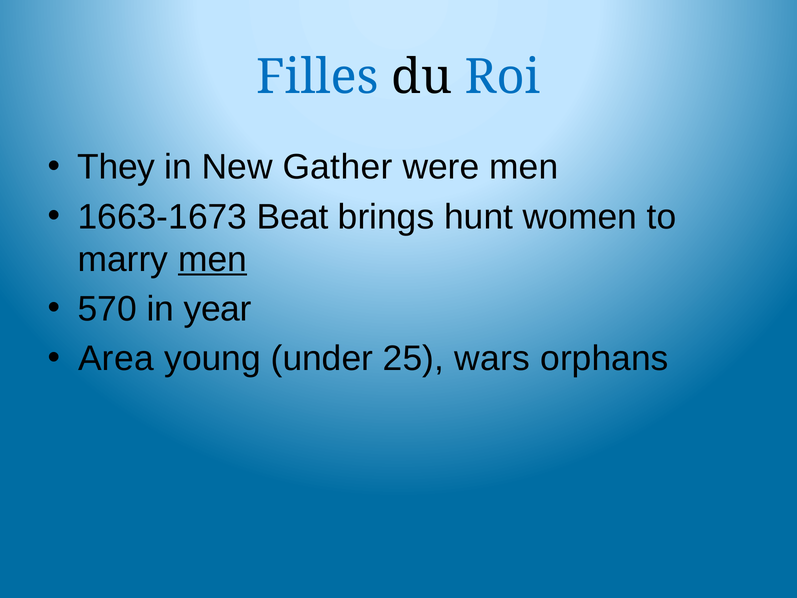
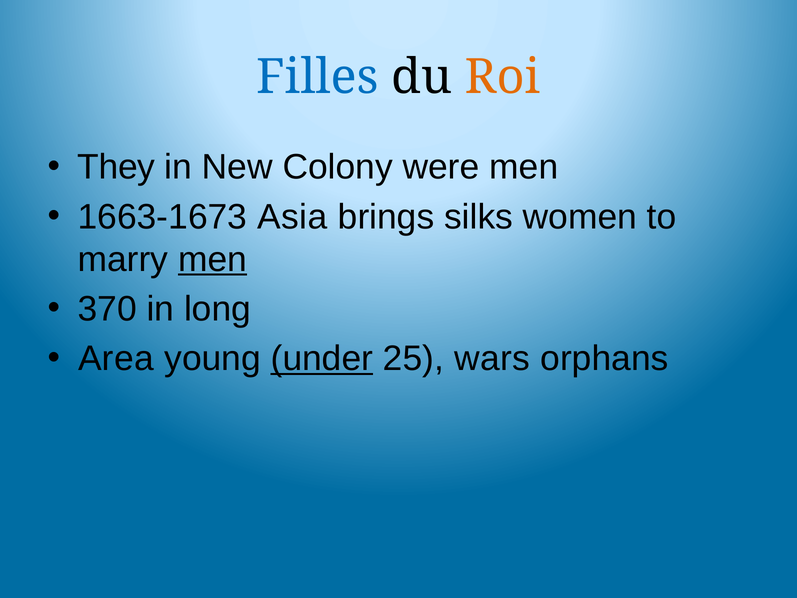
Roi colour: blue -> orange (503, 77)
Gather: Gather -> Colony (338, 167)
Beat: Beat -> Asia (292, 217)
hunt: hunt -> silks (479, 217)
570: 570 -> 370 (107, 309)
year: year -> long (217, 309)
under underline: none -> present (322, 359)
